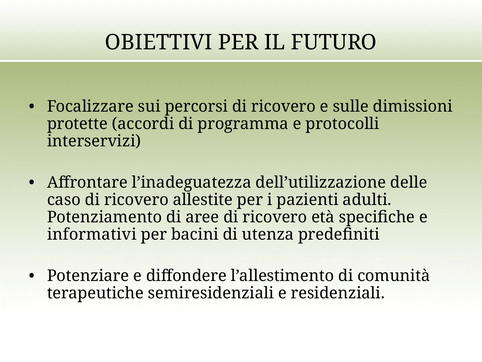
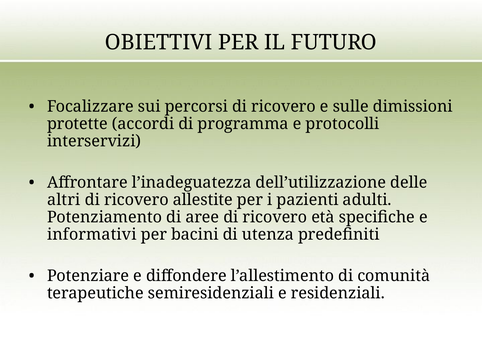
caso: caso -> altri (64, 200)
